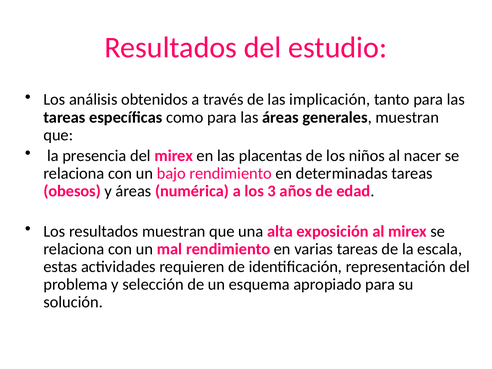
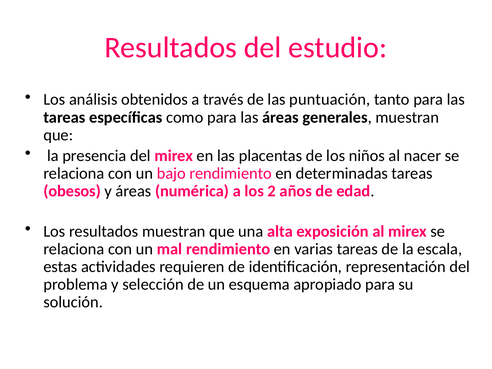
implicación: implicación -> puntuación (330, 100)
3: 3 -> 2 (272, 191)
